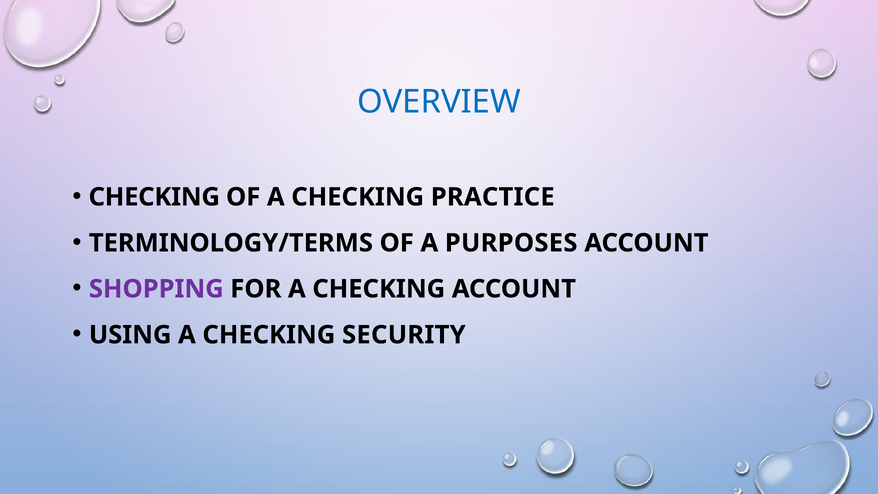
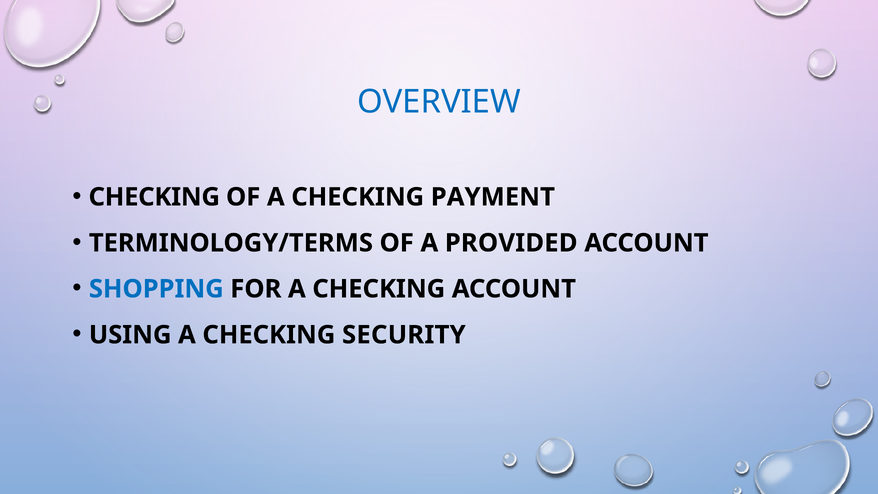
PRACTICE: PRACTICE -> PAYMENT (493, 197)
PURPOSES: PURPOSES -> PROVIDED (511, 243)
SHOPPING colour: purple -> blue (156, 289)
